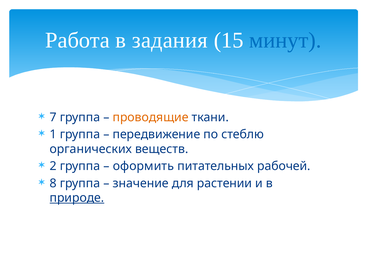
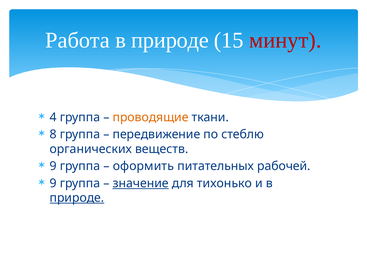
Работа в задания: задания -> природе (170, 40)
минут colour: blue -> red (285, 40)
7: 7 -> 4 (53, 117)
1: 1 -> 8 (53, 135)
2: 2 -> 9 (53, 166)
8: 8 -> 9 (53, 183)
значение underline: none -> present (141, 183)
растении: растении -> тихонько (225, 183)
